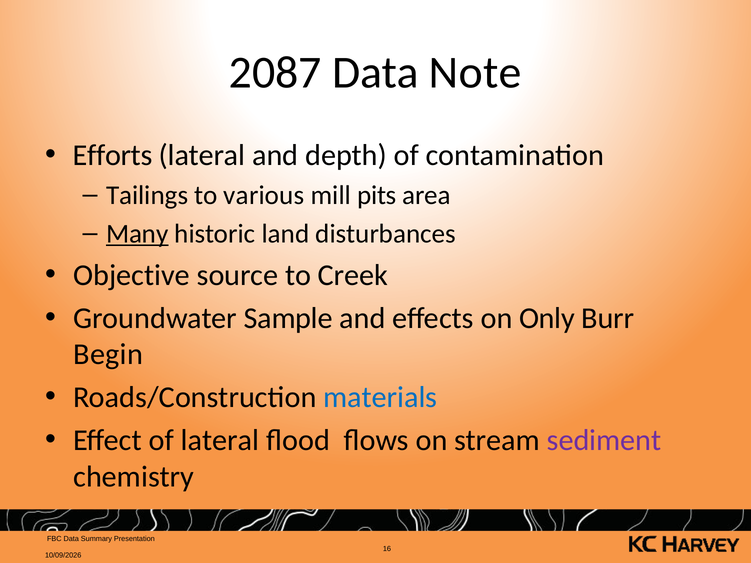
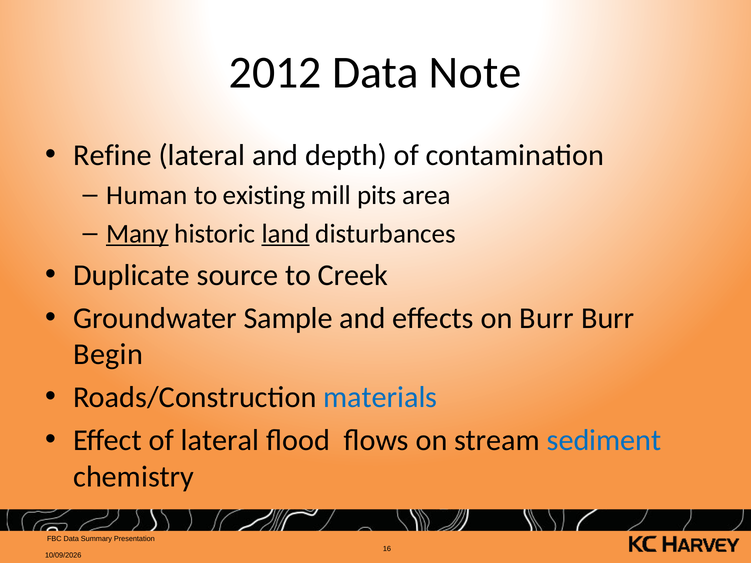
2087: 2087 -> 2012 (275, 73)
Efforts: Efforts -> Refine (112, 155)
Tailings: Tailings -> Human (147, 196)
various: various -> existing (264, 196)
land underline: none -> present (285, 234)
Objective: Objective -> Duplicate (132, 275)
on Only: Only -> Burr (547, 318)
sediment colour: purple -> blue (604, 440)
